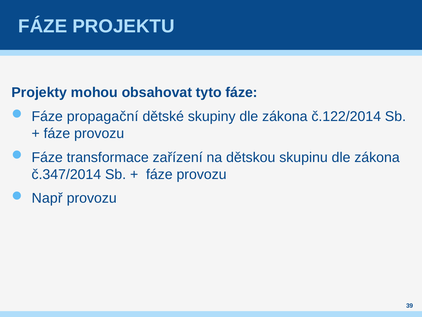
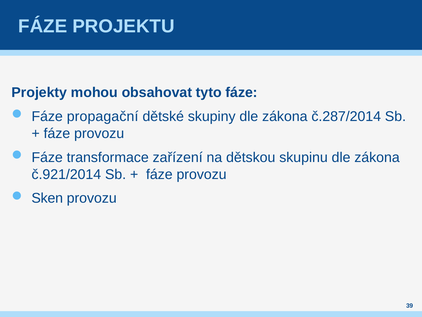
č.122/2014: č.122/2014 -> č.287/2014 (346, 116)
č.347/2014: č.347/2014 -> č.921/2014 (66, 174)
Např: Např -> Sken (47, 198)
